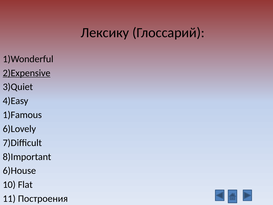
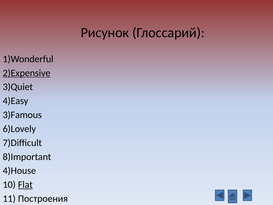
Лексику: Лексику -> Рисунок (105, 33)
1)Famous: 1)Famous -> 3)Famous (22, 115)
6)House: 6)House -> 4)House (19, 171)
Flat underline: none -> present (25, 184)
